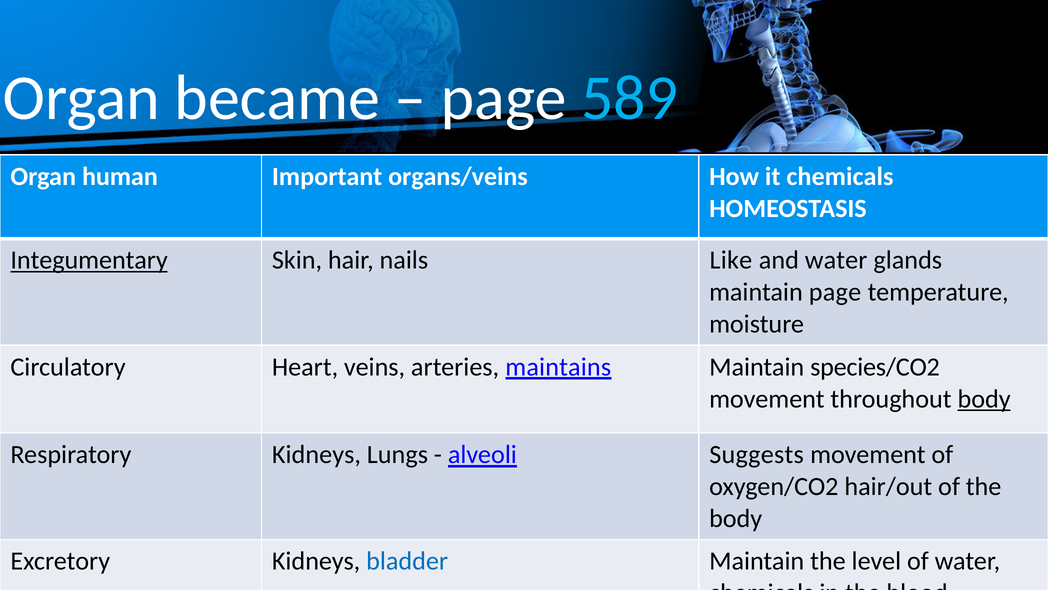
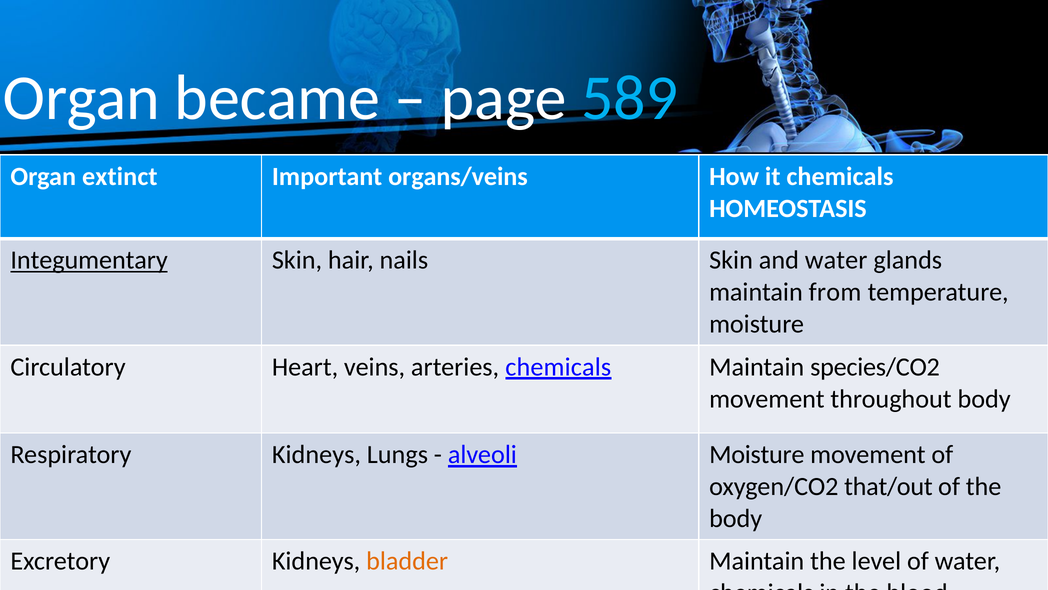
human: human -> extinct (120, 176)
nails Like: Like -> Skin (731, 260)
maintain page: page -> from (835, 292)
arteries maintains: maintains -> chemicals (558, 367)
body underline: present -> none (984, 399)
alveoli Suggests: Suggests -> Moisture (757, 454)
hair/out: hair/out -> that/out (888, 486)
bladder colour: blue -> orange (407, 561)
